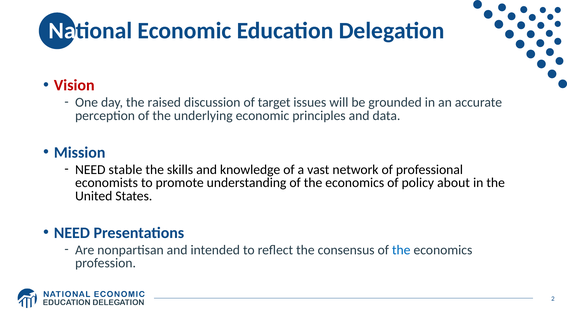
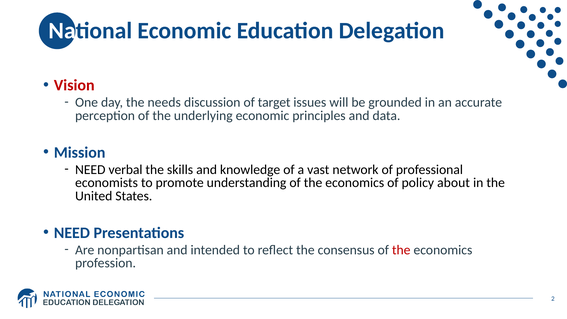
raised: raised -> needs (164, 102)
stable: stable -> verbal (126, 170)
the colour: blue -> red (401, 250)
